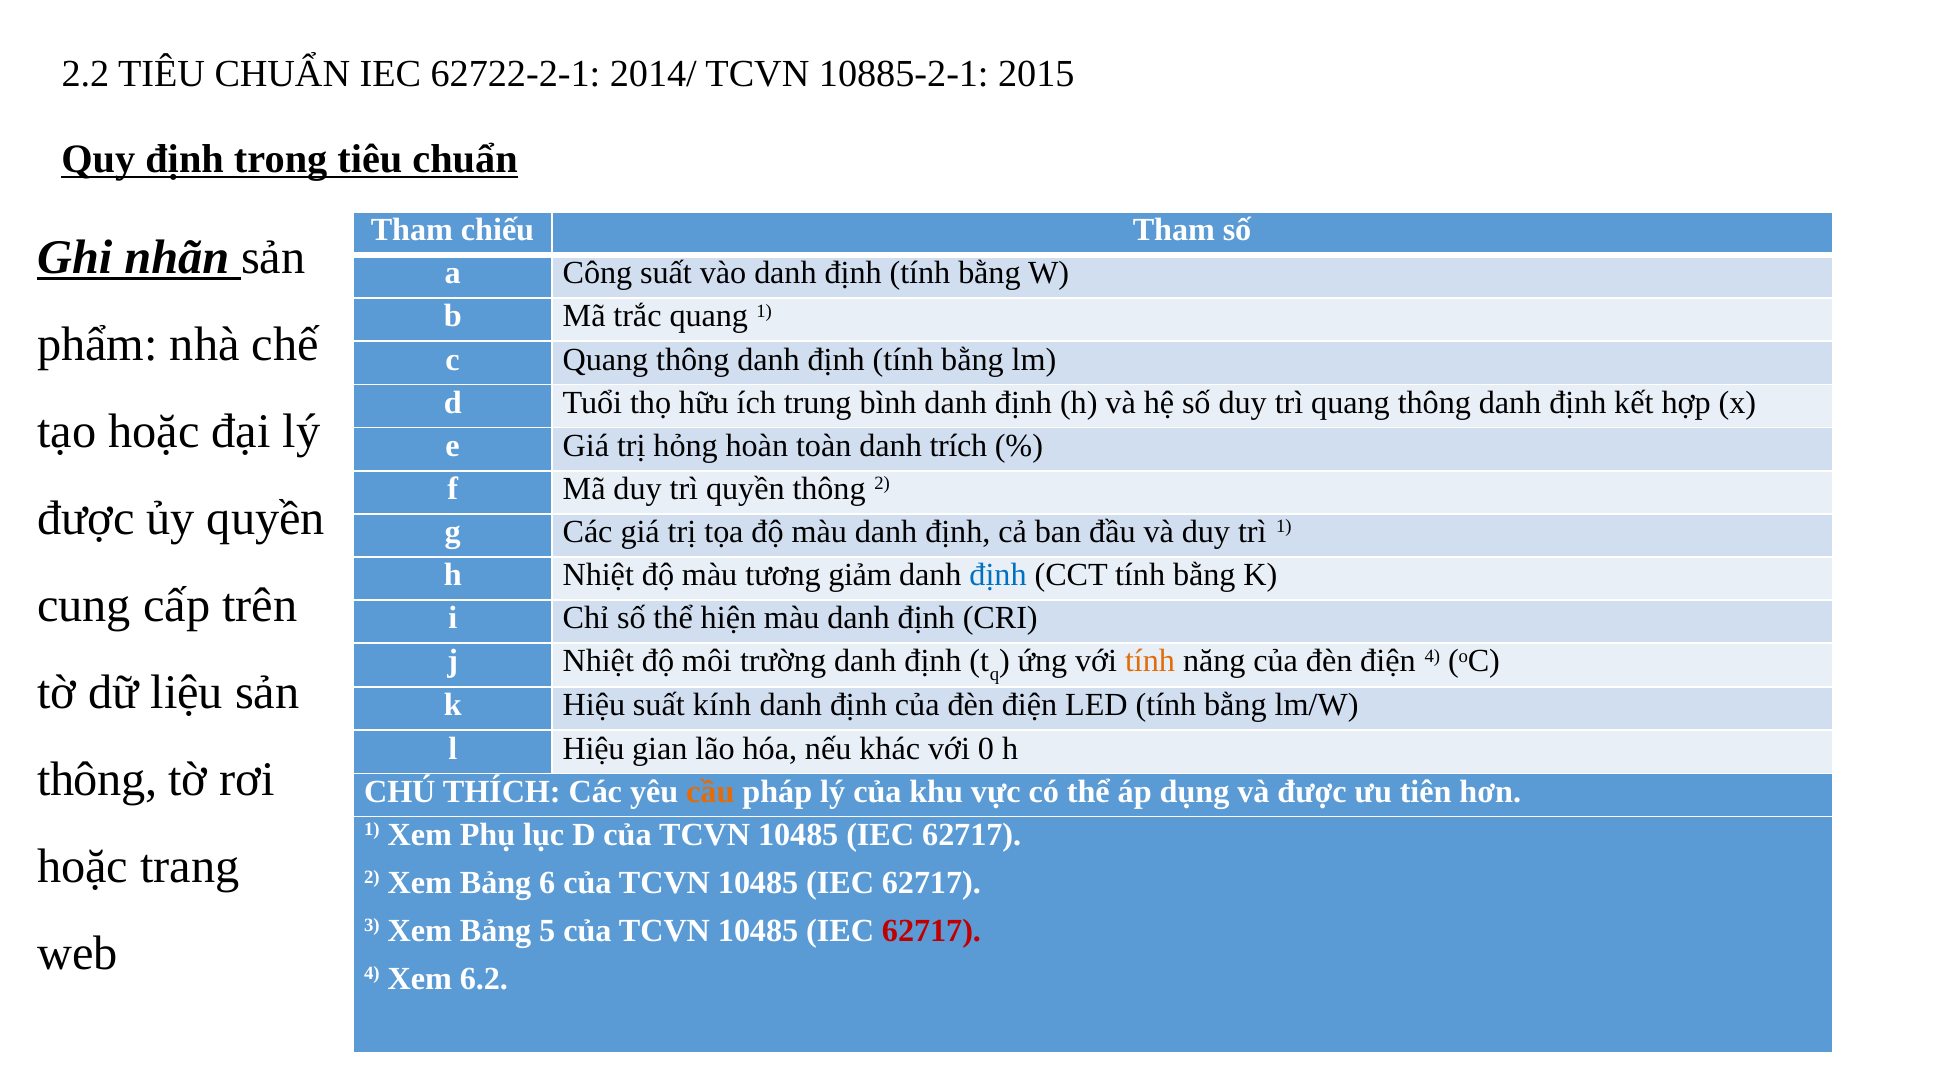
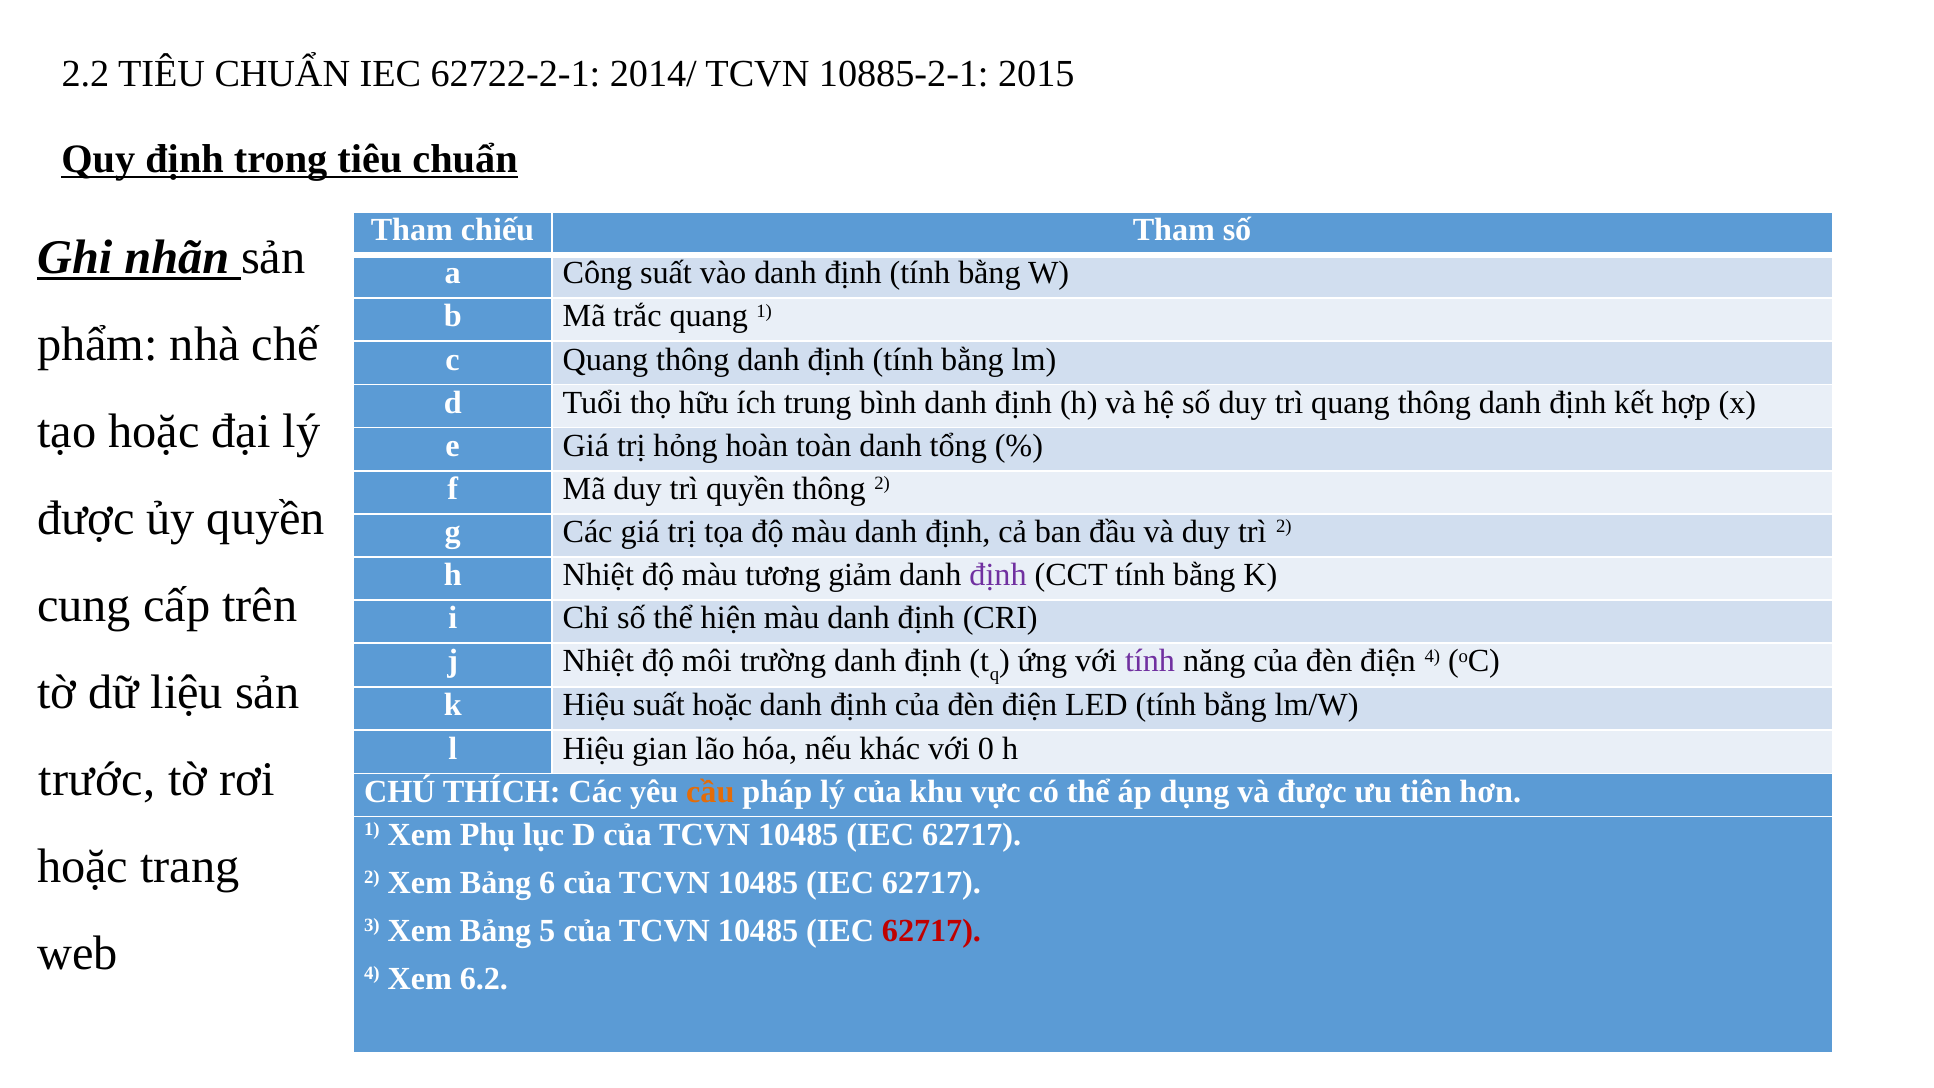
trích: trích -> tổng (958, 446)
trì 1: 1 -> 2 (1284, 527)
định colour: blue -> purple (998, 575)
tính colour: orange -> purple (1150, 661)
suất kính: kính -> hoặc (722, 705)
thông: thông -> trước (97, 779)
